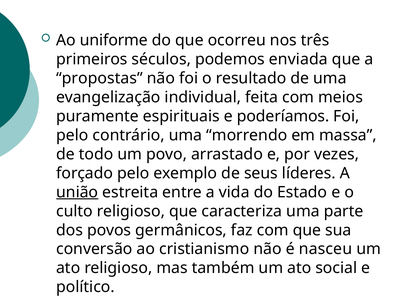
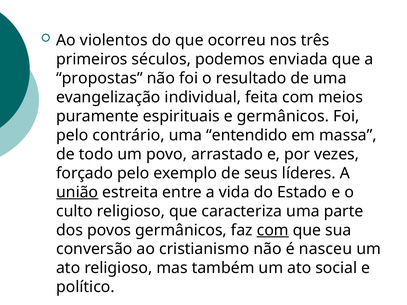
uniforme: uniforme -> violentos (114, 40)
e poderíamos: poderíamos -> germânicos (283, 116)
morrendo: morrendo -> entendido (247, 135)
com underline: none -> present (273, 230)
